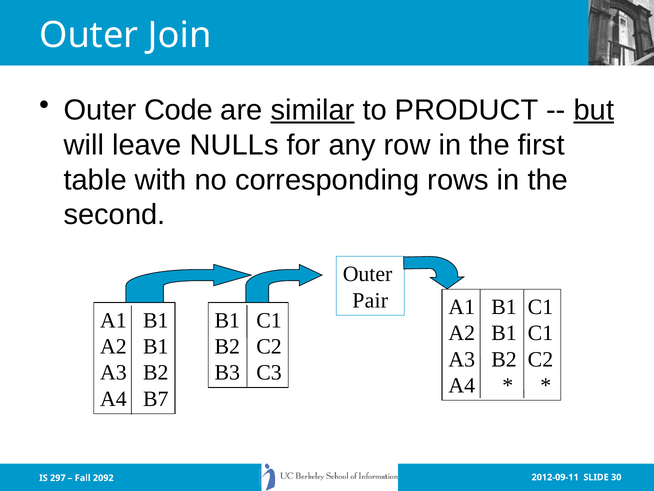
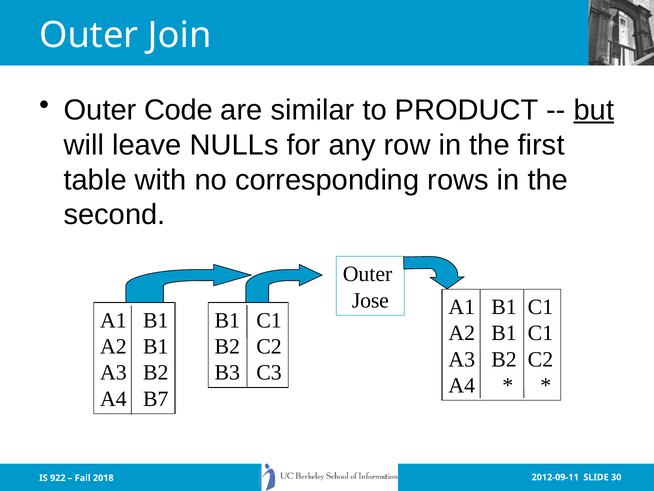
similar underline: present -> none (313, 110)
Pair: Pair -> Jose (370, 300)
297: 297 -> 922 (58, 477)
2092: 2092 -> 2018 (103, 477)
